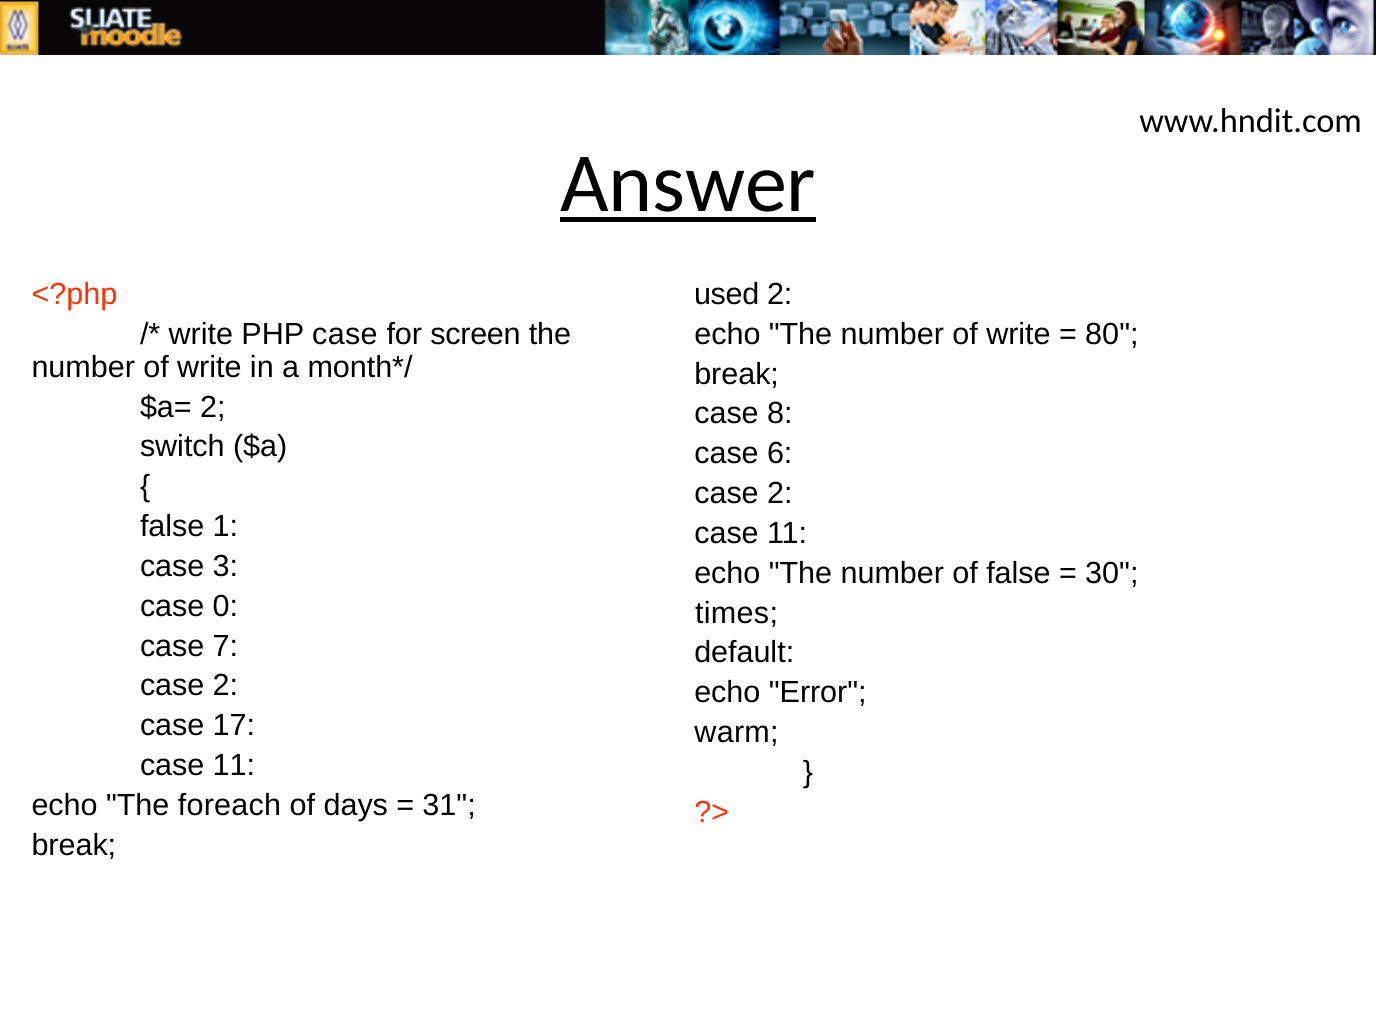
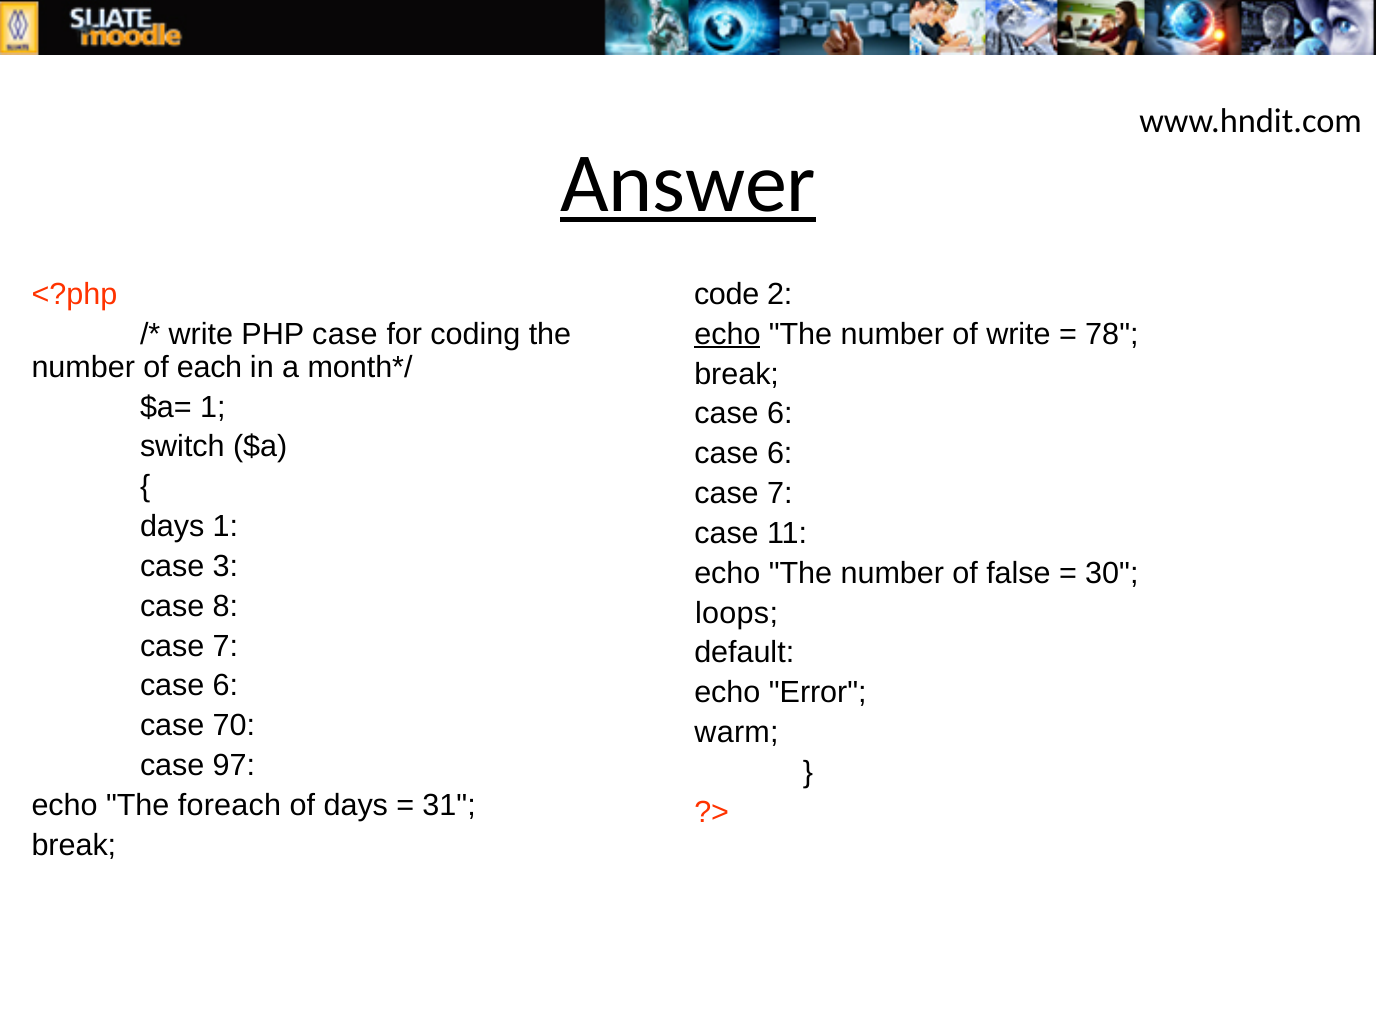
used: used -> code (727, 294)
screen: screen -> coding (475, 334)
echo underline: none -> present (727, 334)
80: 80 -> 78 (1112, 334)
write: write -> each (210, 367)
$a= 2: 2 -> 1 (213, 407)
8: 8 -> 6 (780, 414)
2: 2 -> 7 (780, 494)
false: false -> days (172, 527)
0: 0 -> 8 (225, 606)
times: times -> loops (737, 613)
2: 2 -> 6 (225, 686)
17: 17 -> 70 (234, 726)
11: 11 -> 97 (234, 765)
